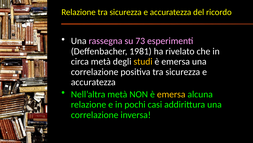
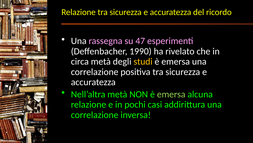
73: 73 -> 47 (140, 41)
1981: 1981 -> 1990 (141, 51)
emersa colour: yellow -> light green (171, 94)
